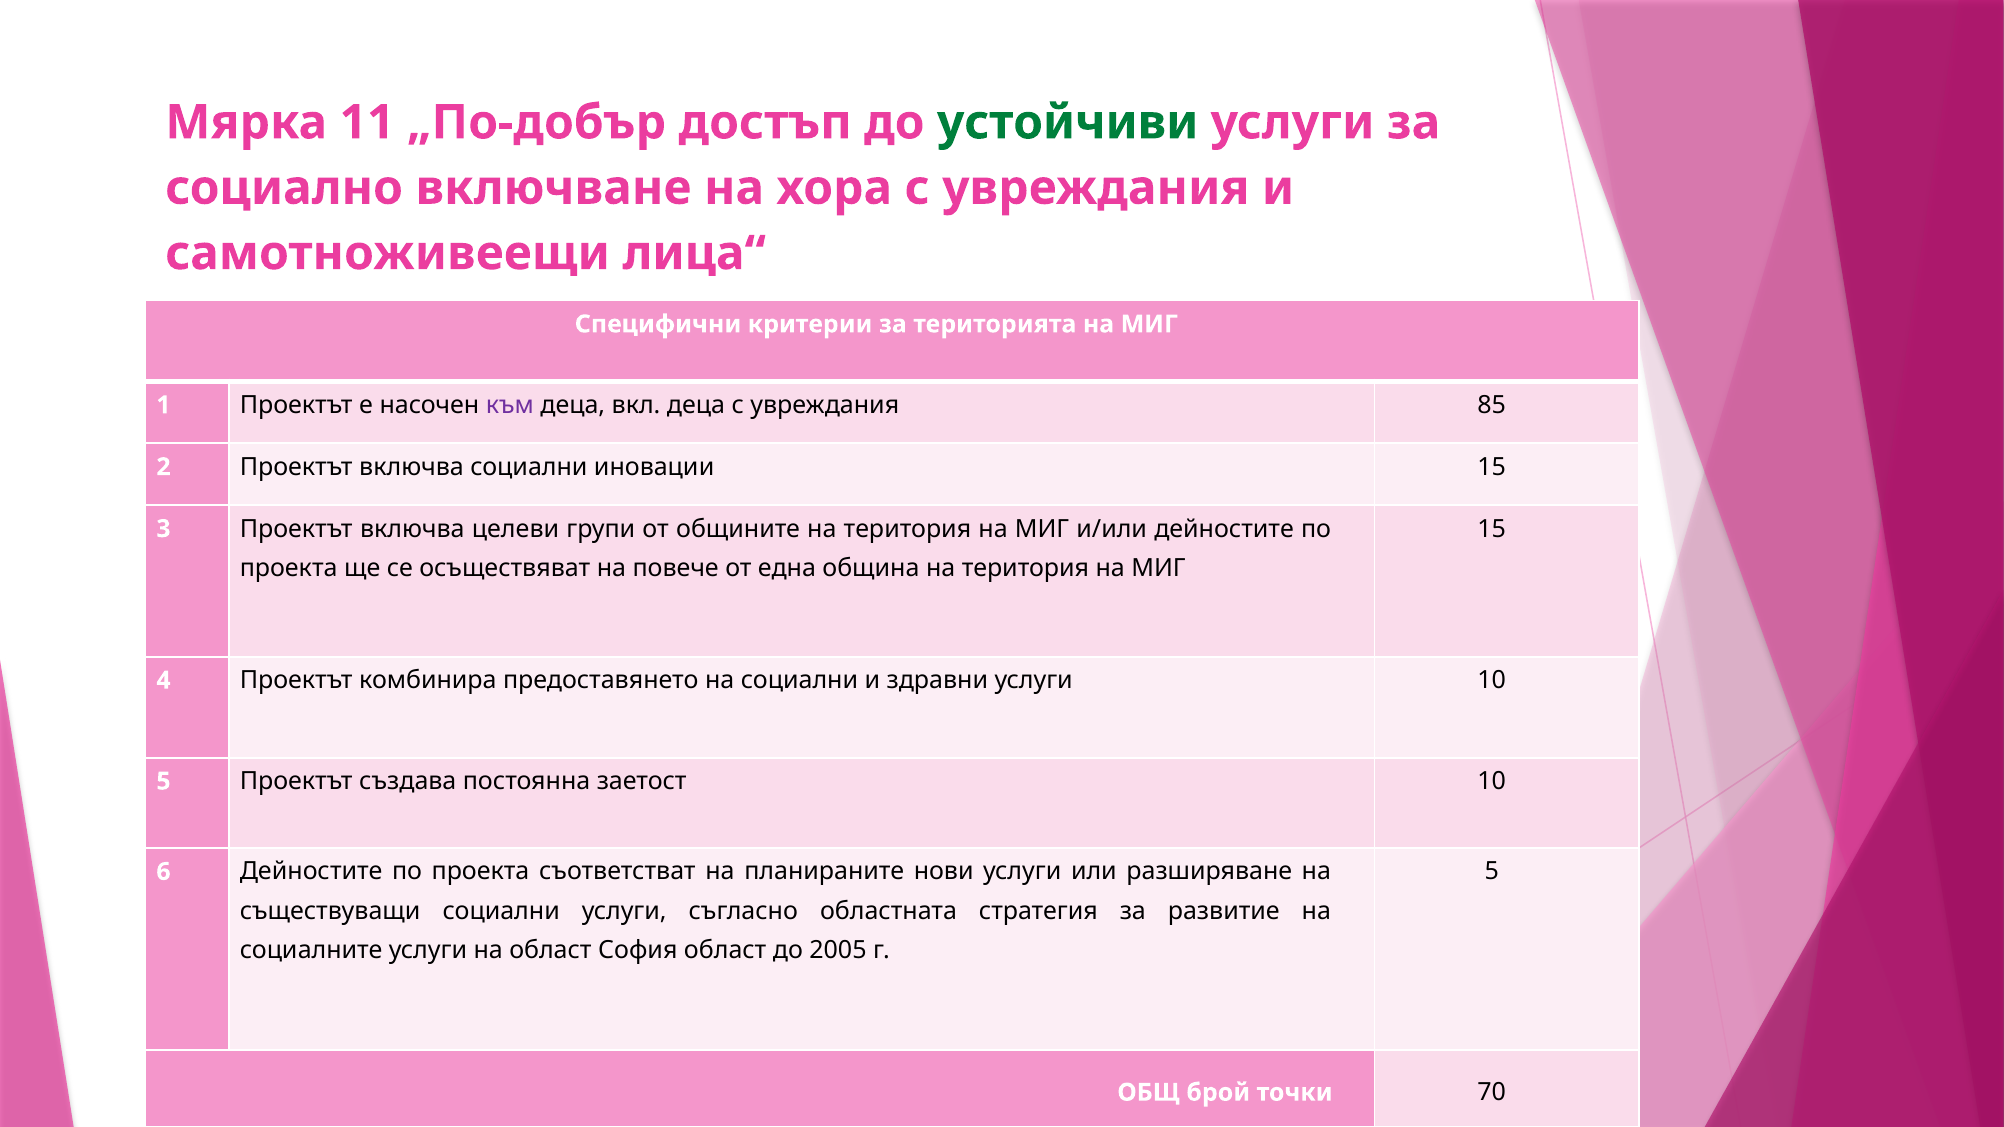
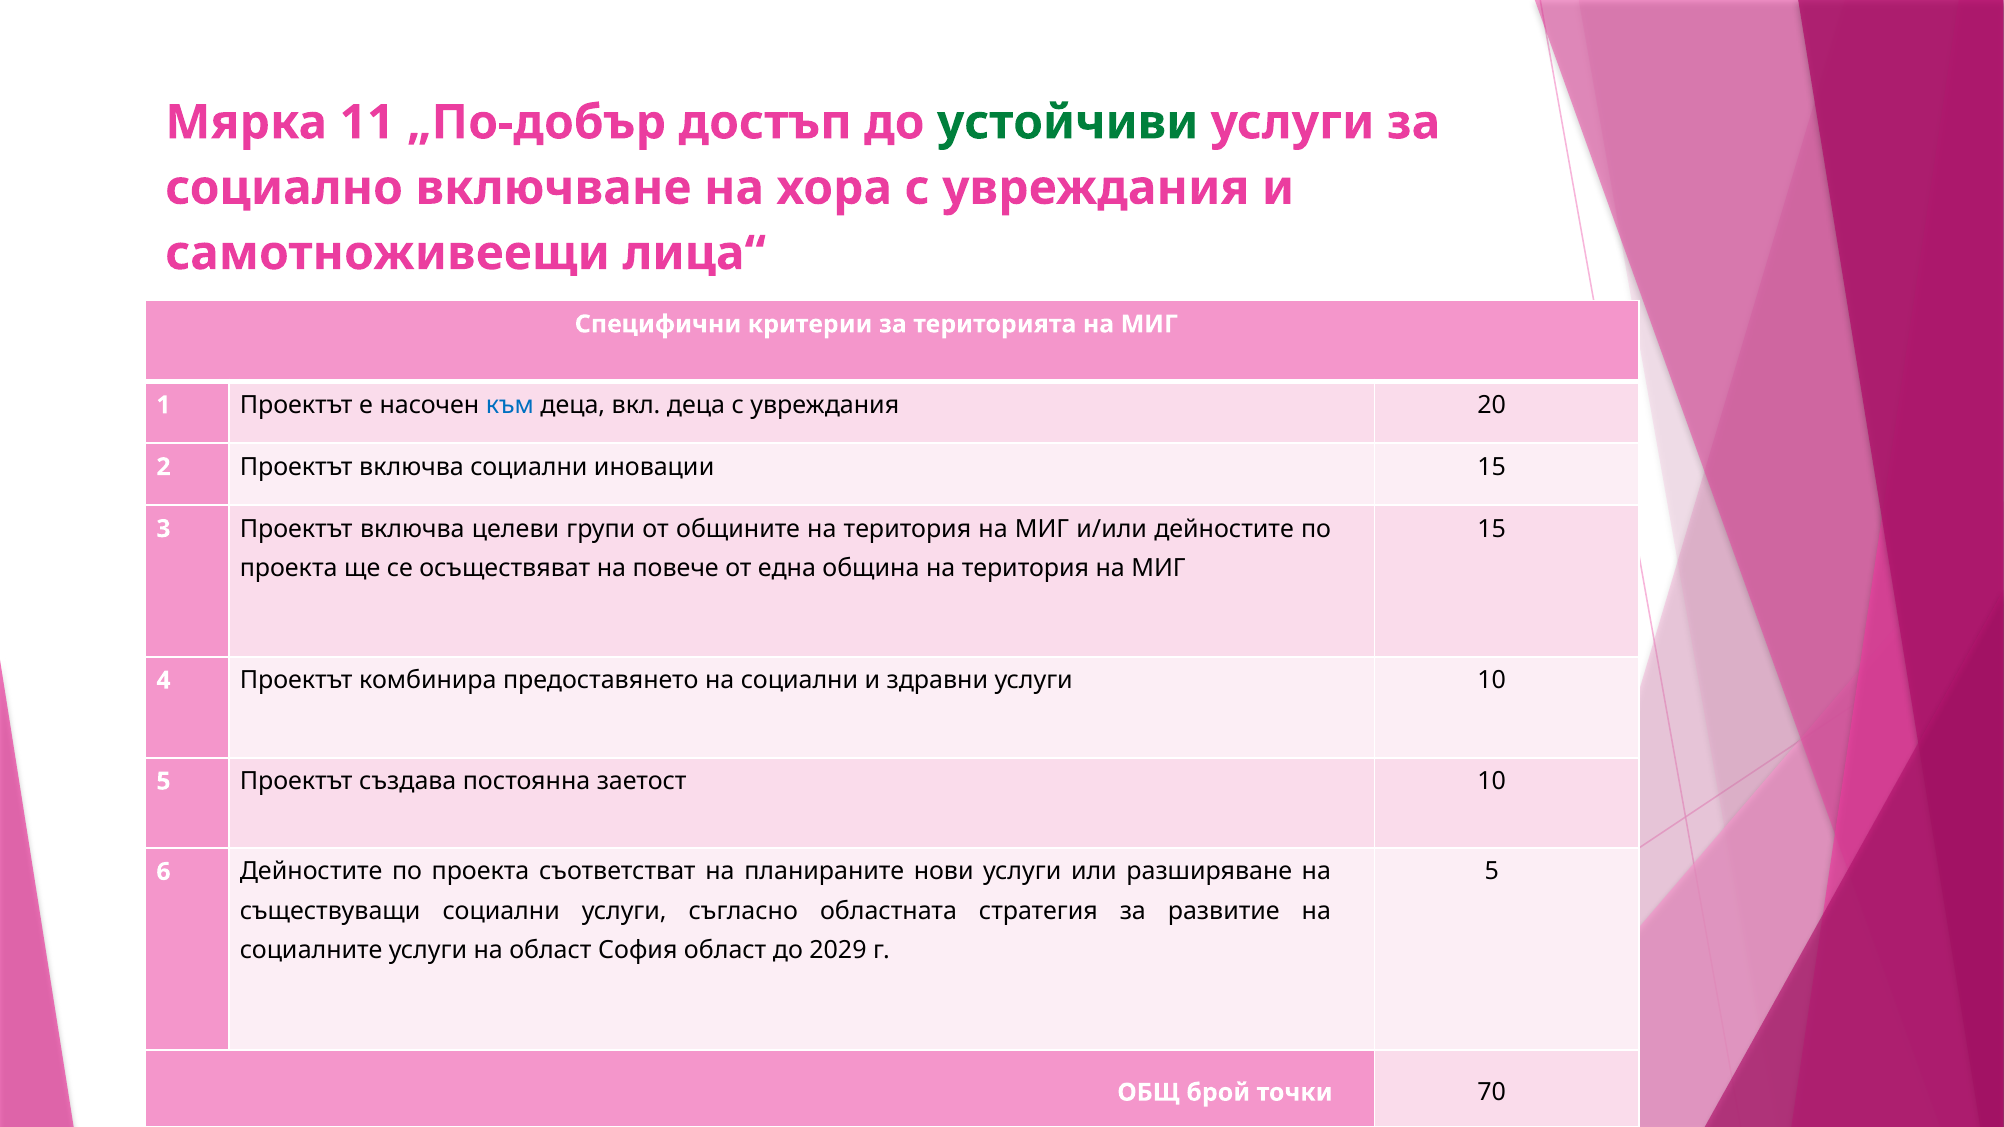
към colour: purple -> blue (510, 405)
85: 85 -> 20 (1492, 405)
2005: 2005 -> 2029 (838, 950)
